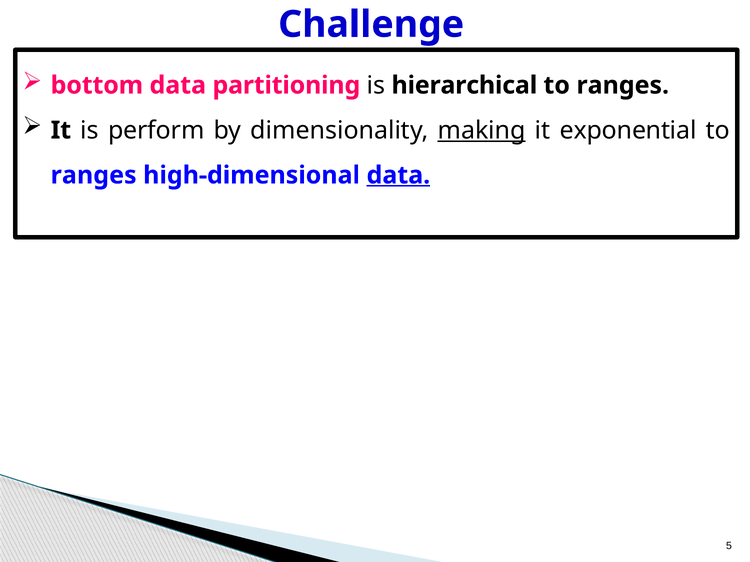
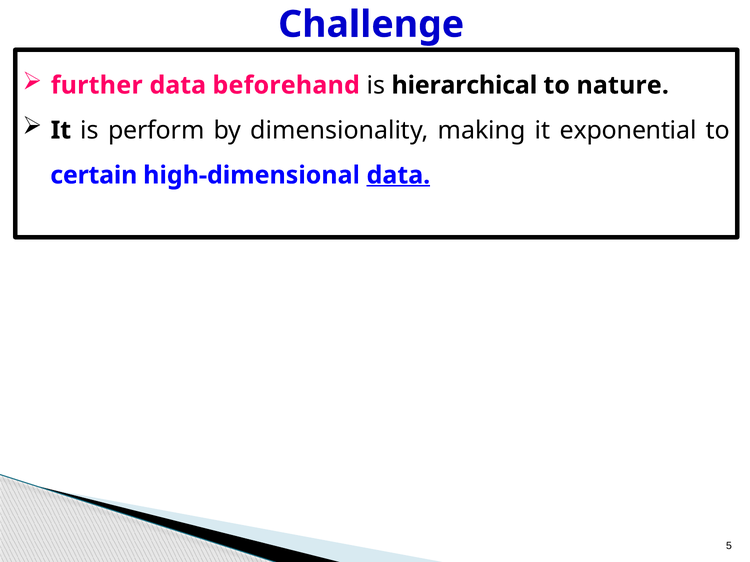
bottom: bottom -> further (97, 85)
partitioning: partitioning -> beforehand (286, 85)
ranges: ranges -> nature (623, 85)
making underline: present -> none (482, 130)
ranges: ranges -> certain (94, 175)
